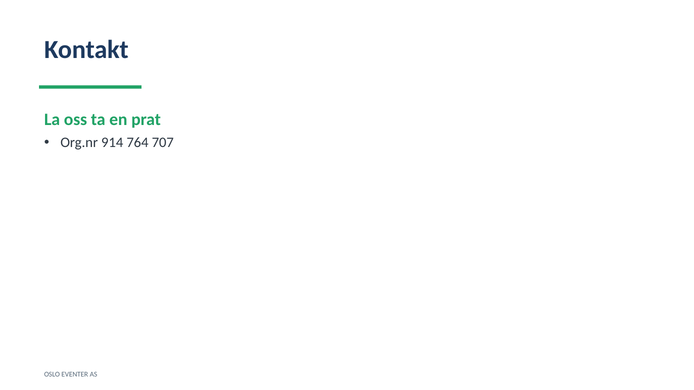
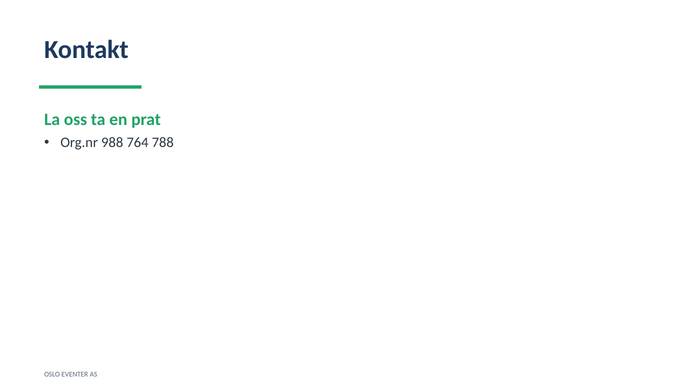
914: 914 -> 988 (112, 143)
707: 707 -> 788 (163, 143)
